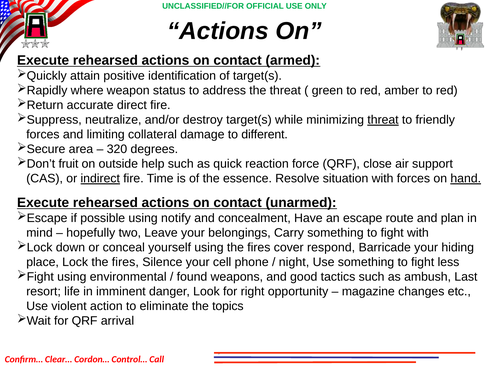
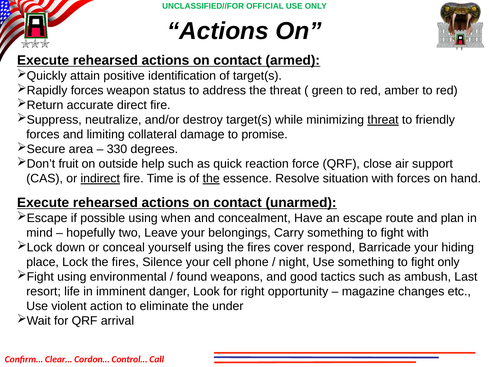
where: where -> forces (87, 90)
different: different -> promise (265, 134)
320: 320 -> 330 (117, 149)
the underline: none -> present (211, 178)
hand underline: present -> none (466, 178)
notify: notify -> when (176, 218)
fight less: less -> only (449, 262)
topics: topics -> under (228, 306)
